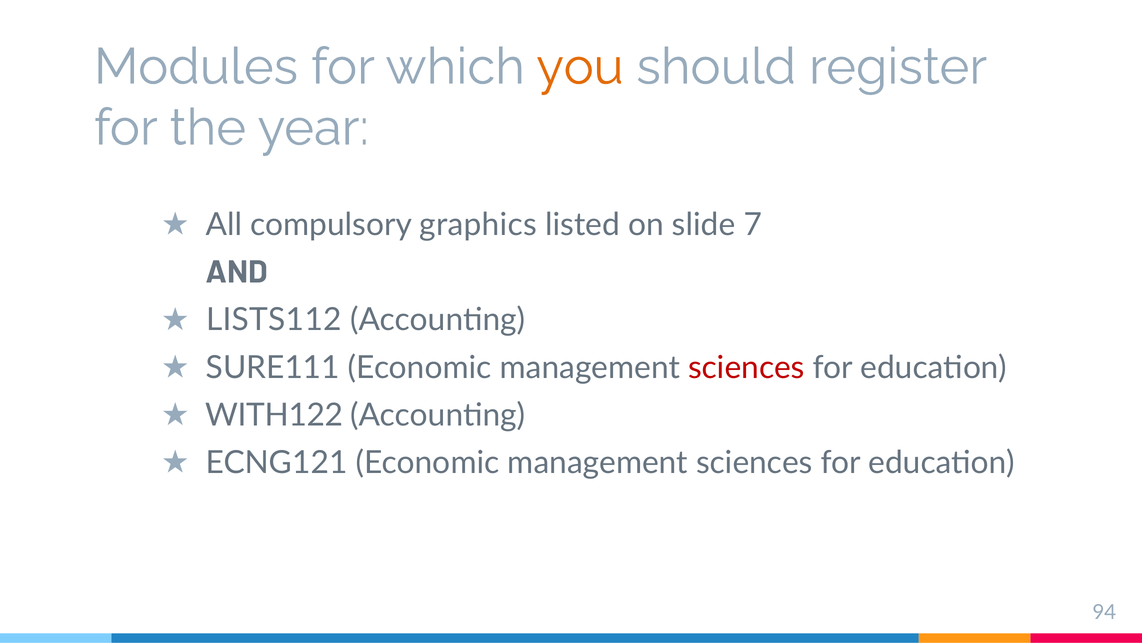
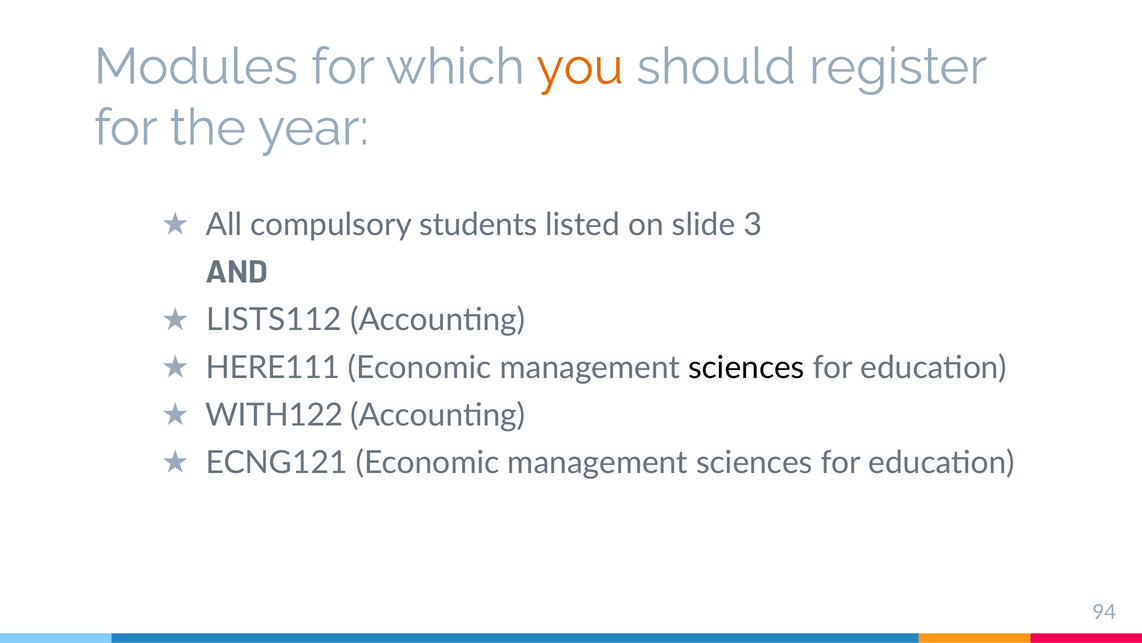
graphics: graphics -> students (478, 224)
7: 7 -> 3 (753, 224)
SURE111: SURE111 -> HERE111 (273, 367)
sciences colour: red -> black (746, 367)
